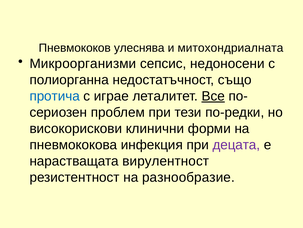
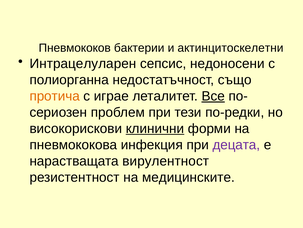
улеснява: улеснява -> бактерии (139, 48)
митохондриалната: митохондриалната -> актинцитоскелетни (230, 48)
Микроорганизми: Микроорганизми -> Интрацелуларен (83, 64)
протича colour: blue -> orange (55, 96)
клинични underline: none -> present (155, 128)
разнообразие: разнообразие -> медицинските (188, 177)
